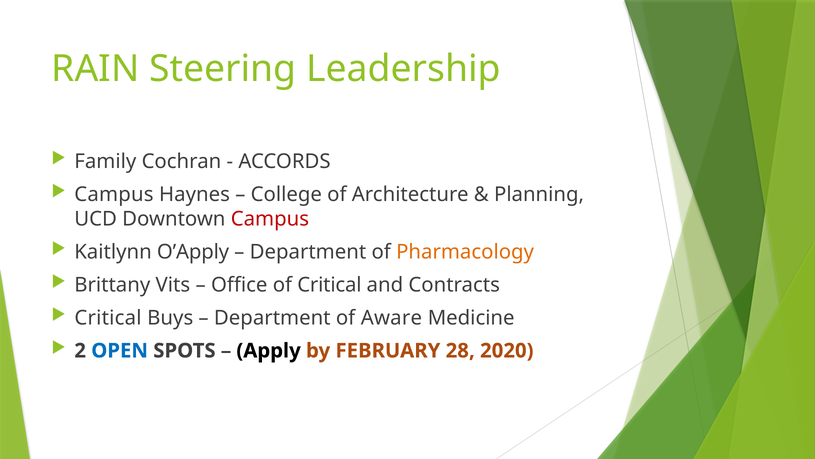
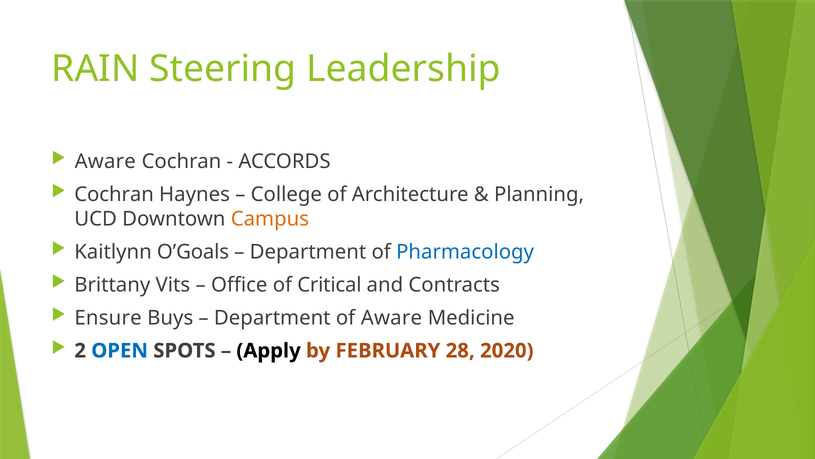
Family: Family -> Aware (105, 161)
Campus: Campus -> Cochran (114, 194)
Campus colour: red -> orange (270, 219)
O’Apply: O’Apply -> O’Goals (193, 251)
Pharmacology colour: orange -> blue (465, 251)
Critical: Critical -> Ensure (108, 317)
